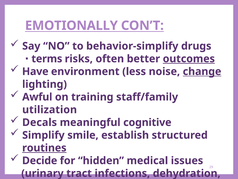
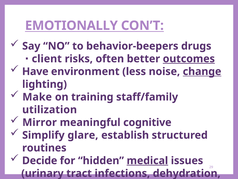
behavior-simplify: behavior-simplify -> behavior-beepers (132, 46)
terms: terms -> client (47, 59)
Awful: Awful -> Make (37, 97)
Decals: Decals -> Mirror (40, 122)
smile: smile -> glare (83, 135)
routines underline: present -> none (44, 148)
medical underline: none -> present (147, 160)
